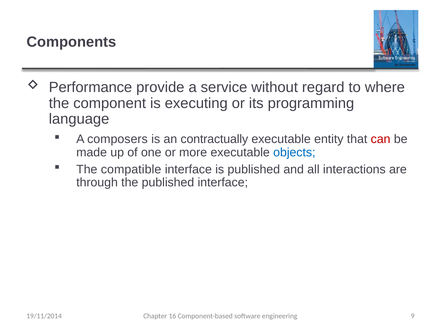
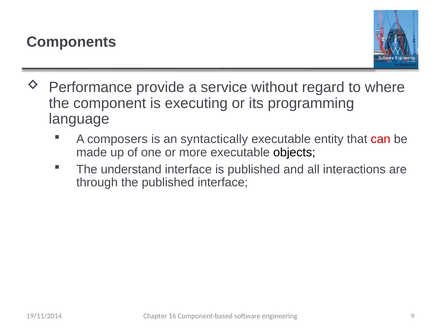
contractually: contractually -> syntactically (214, 139)
objects colour: blue -> black (294, 152)
compatible: compatible -> understand (131, 169)
